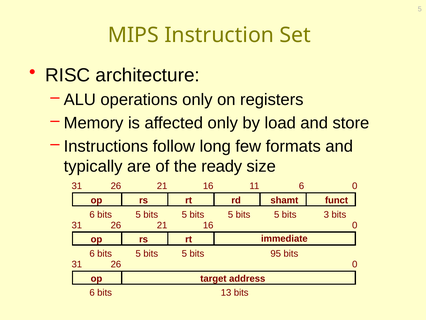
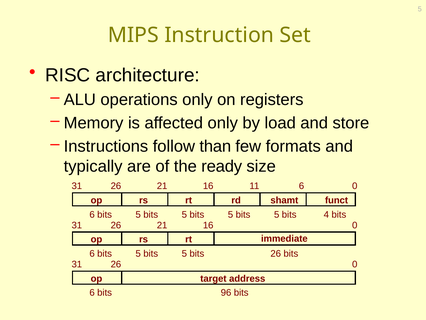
long: long -> than (215, 146)
3: 3 -> 4 (326, 214)
bits 95: 95 -> 26 (276, 253)
13: 13 -> 96 (226, 292)
